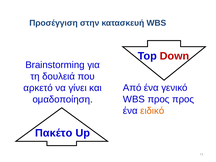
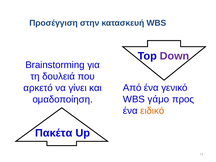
Down colour: red -> purple (174, 56)
WBS προς: προς -> γάμο (158, 99)
Πακέτο: Πακέτο -> Πακέτα (54, 133)
